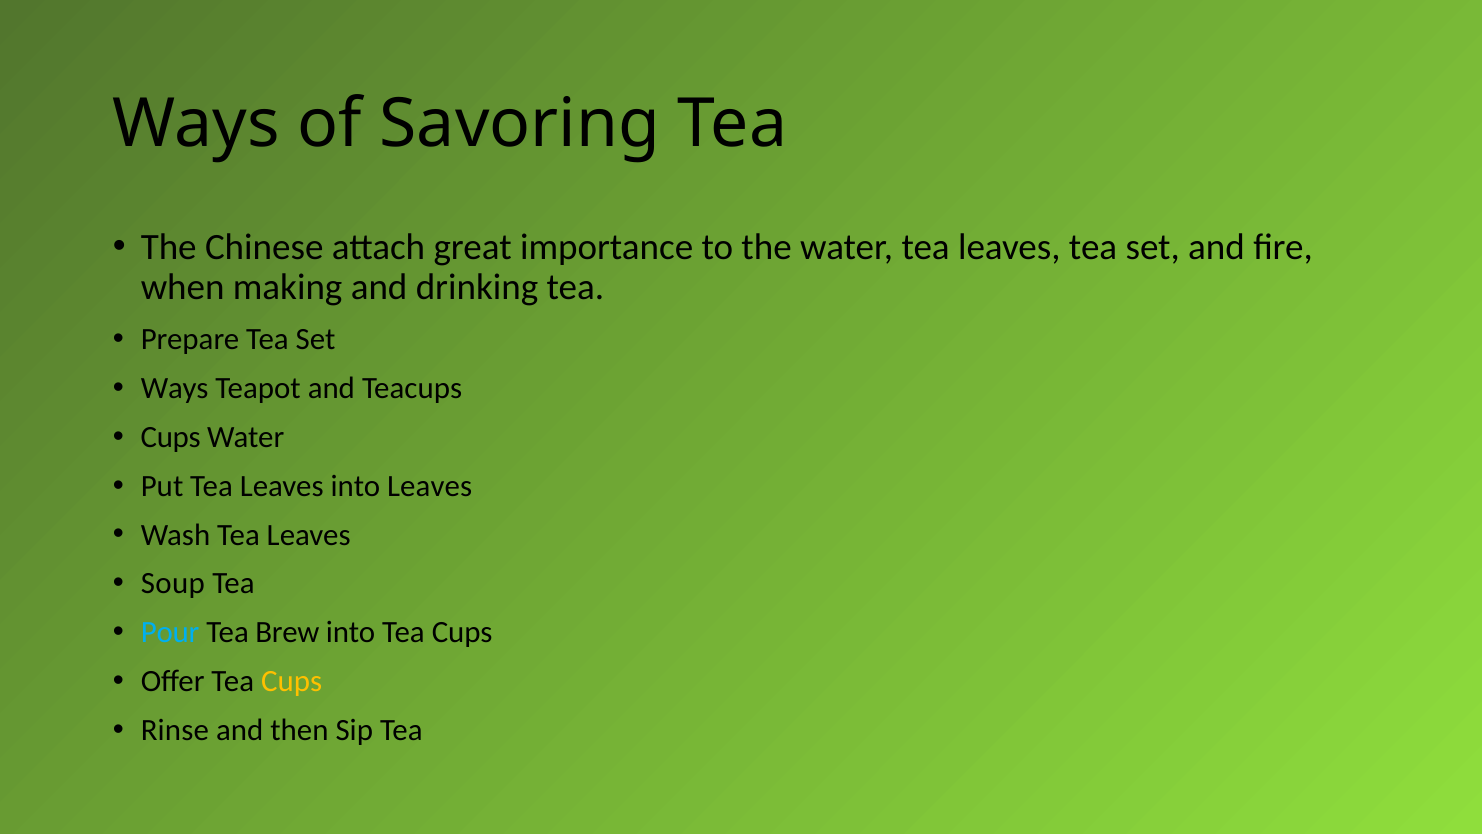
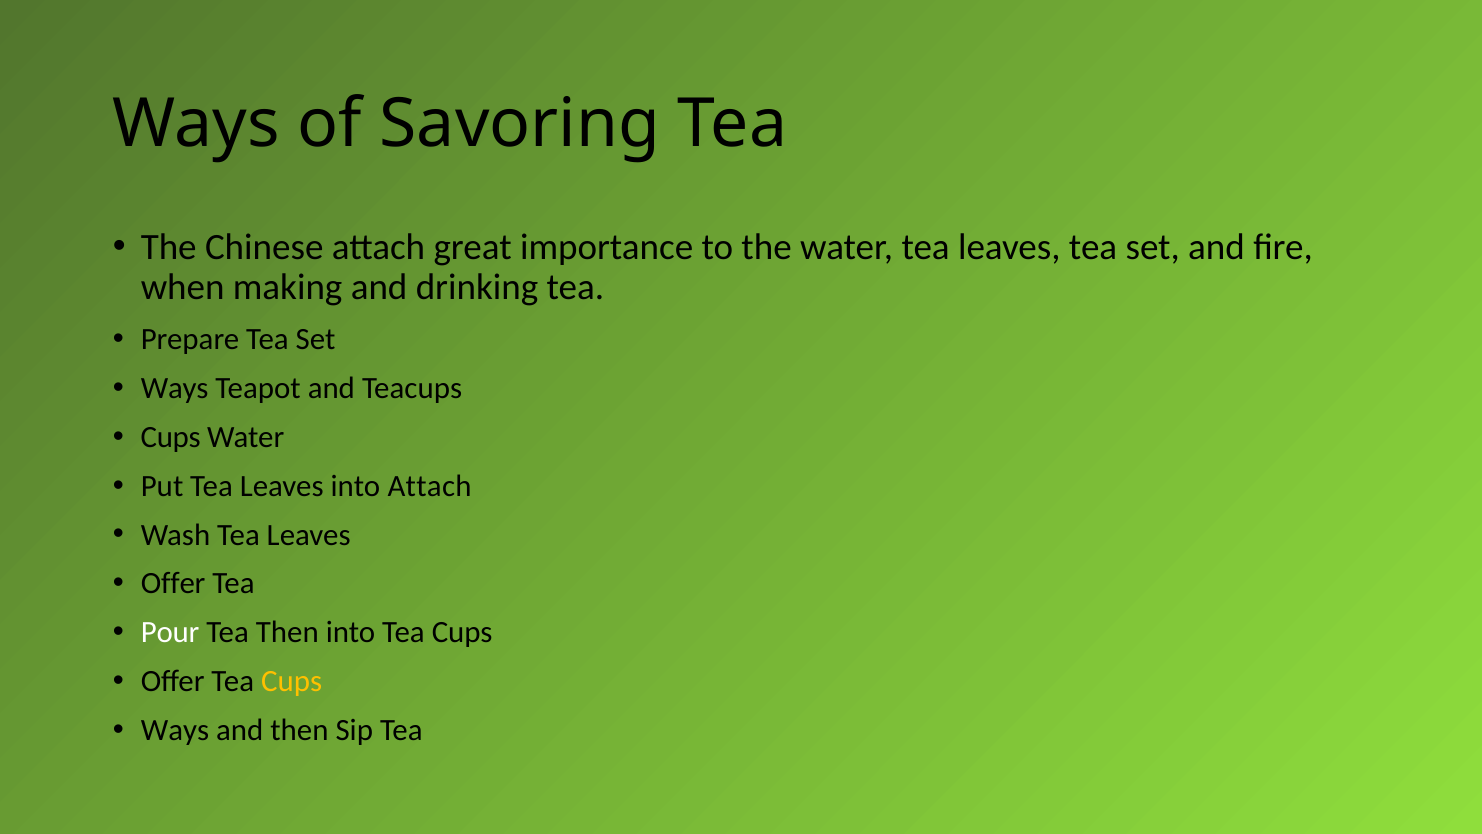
into Leaves: Leaves -> Attach (430, 486)
Soup: Soup -> Offer (173, 583)
Pour colour: light blue -> white (170, 632)
Tea Brew: Brew -> Then (287, 632)
Rinse: Rinse -> Ways (175, 730)
